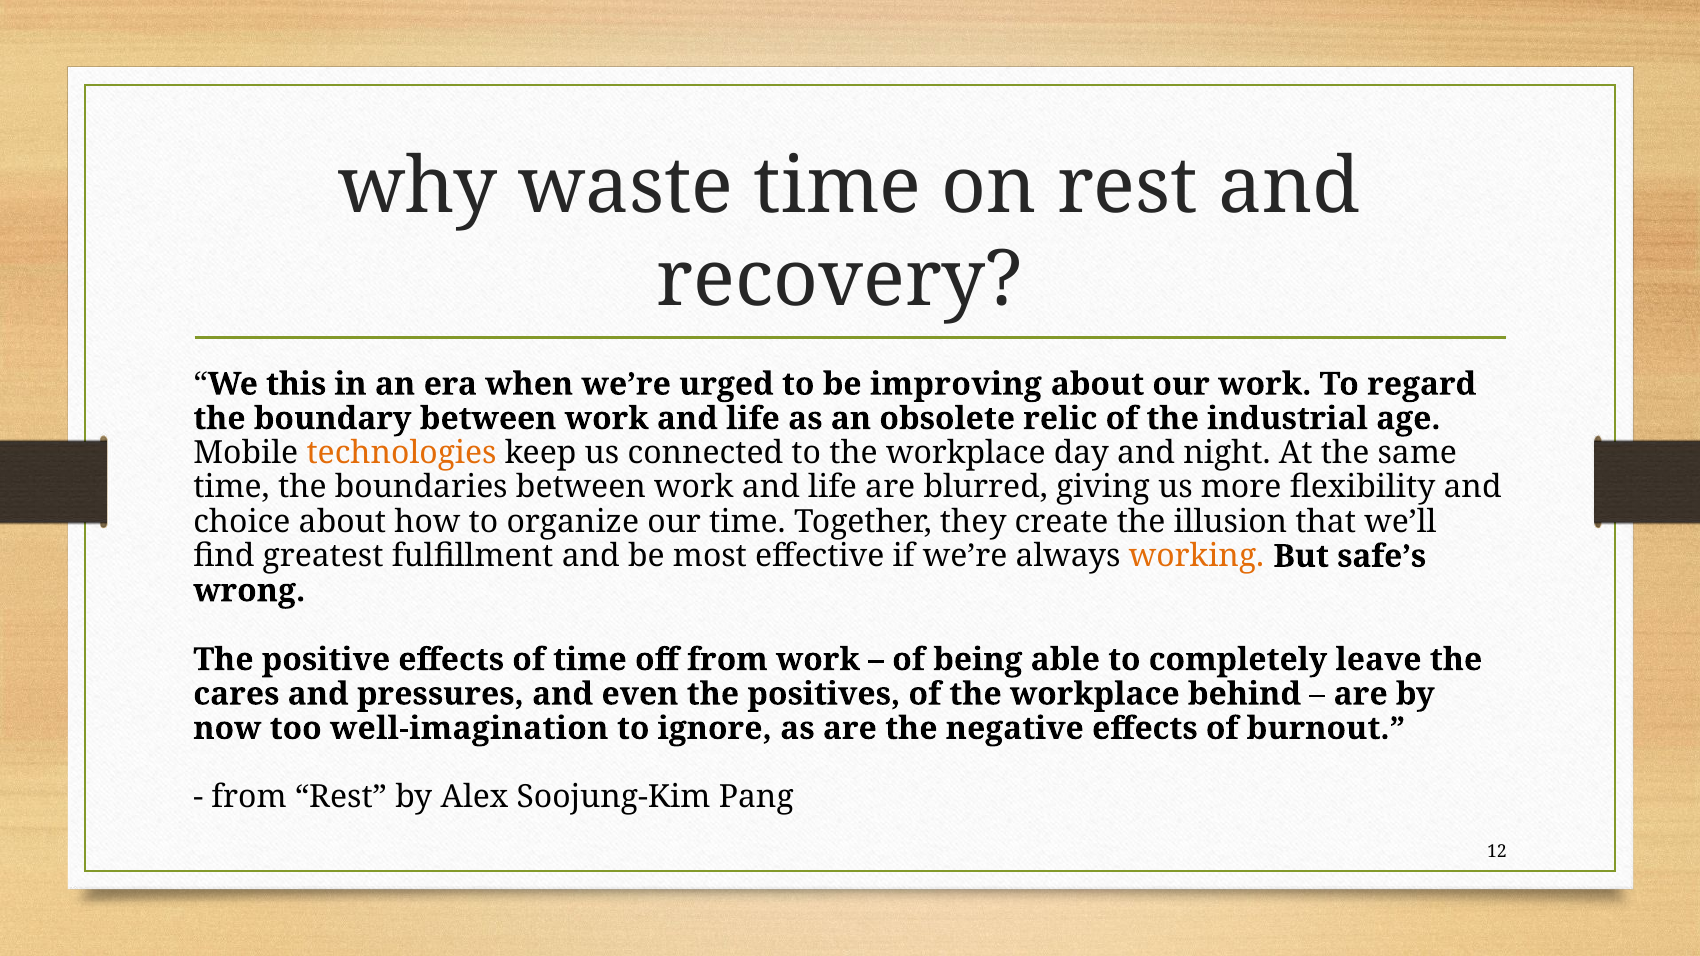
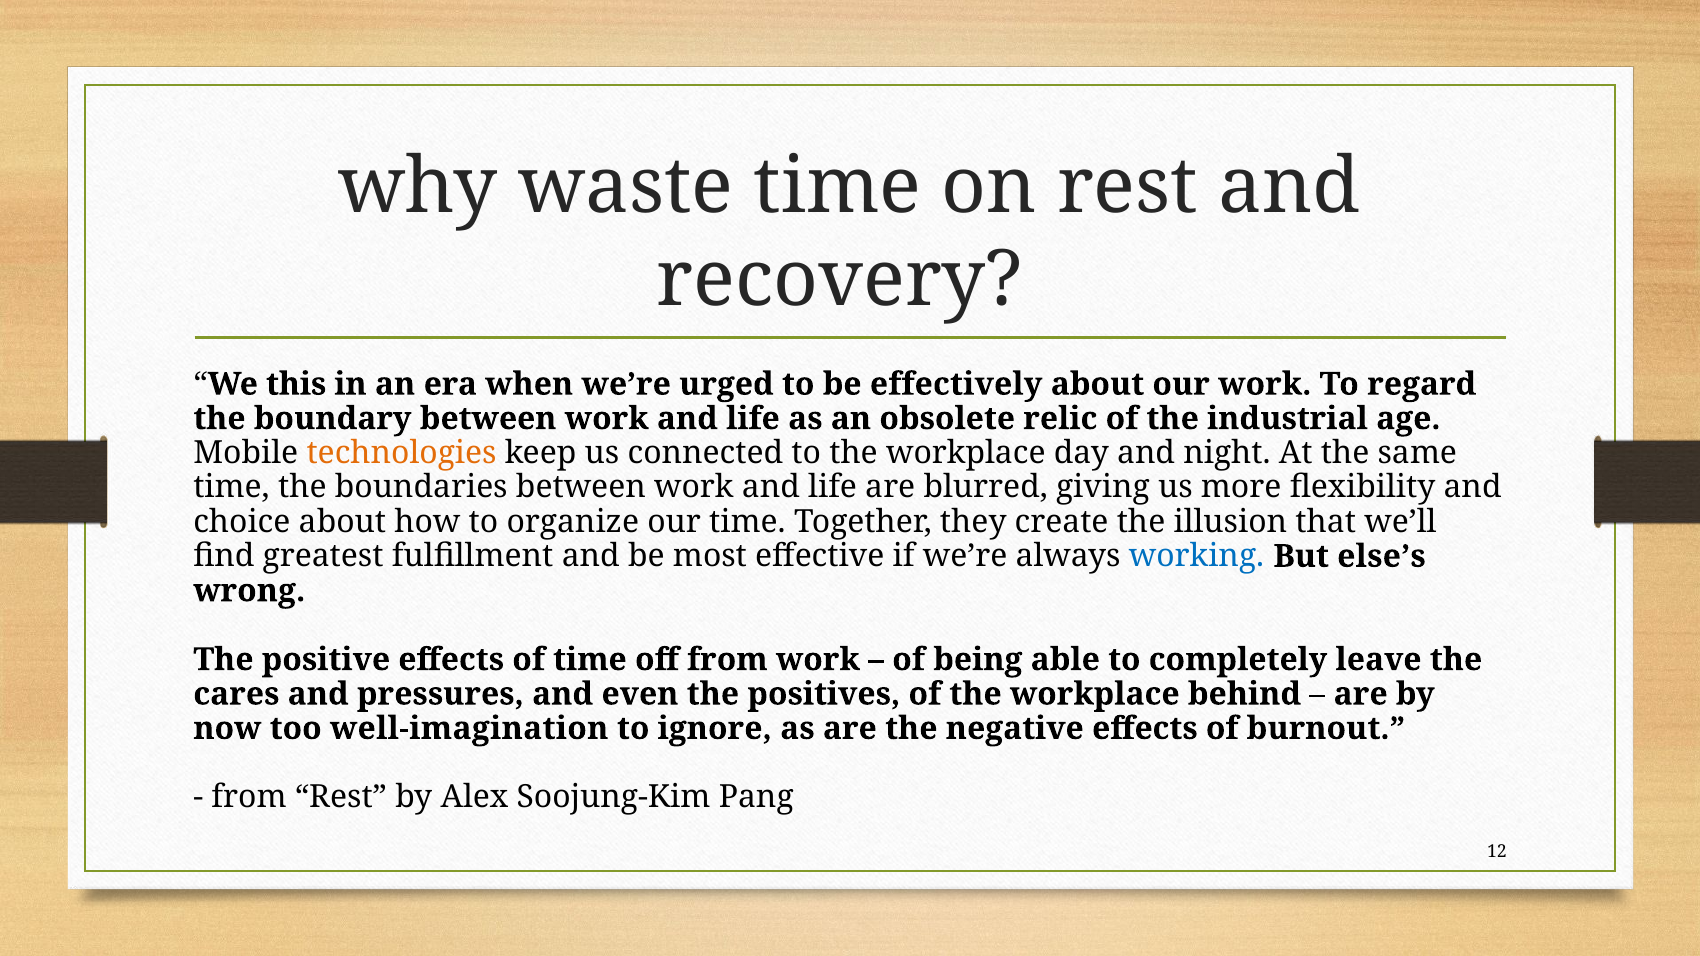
improving: improving -> effectively (956, 384)
working colour: orange -> blue (1197, 556)
safe’s: safe’s -> else’s (1381, 556)
